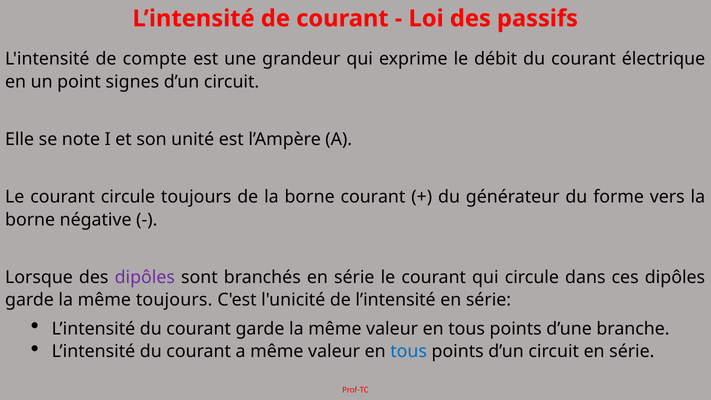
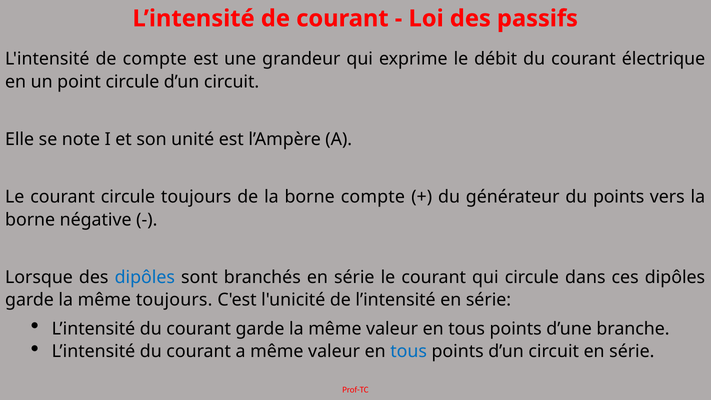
point signes: signes -> circule (132, 82)
borne courant: courant -> compte (373, 197)
du forme: forme -> points (619, 197)
dipôles colour: purple -> blue (145, 277)
